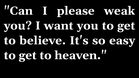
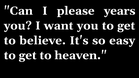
weak: weak -> years (120, 11)
